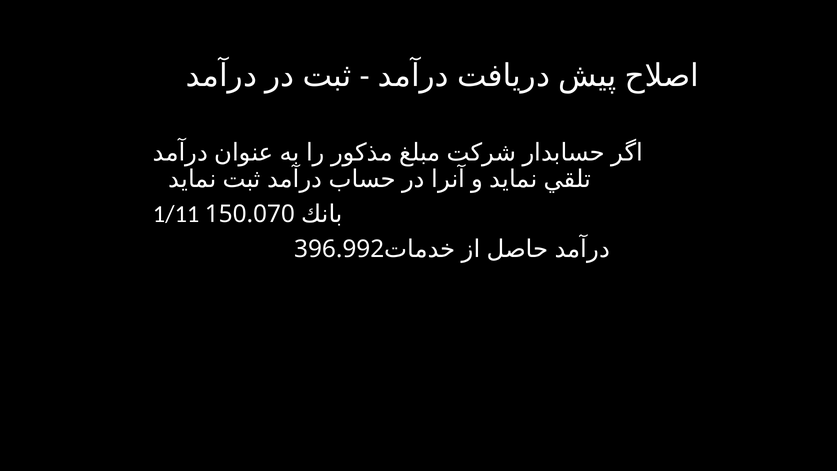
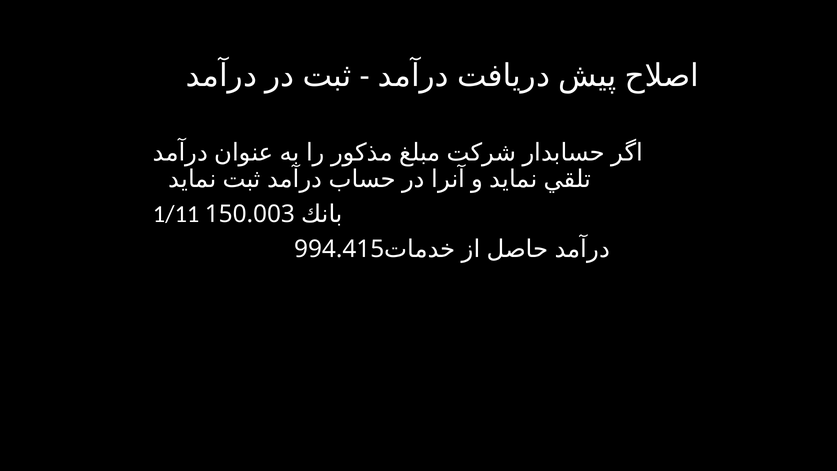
150.070: 150.070 -> 150.003 (250, 214)
396.992: 396.992 -> 994.415 (339, 249)
